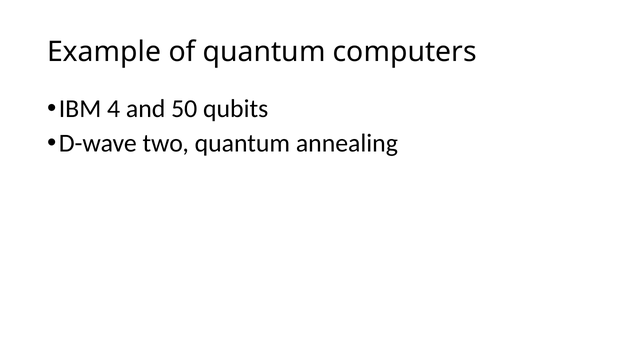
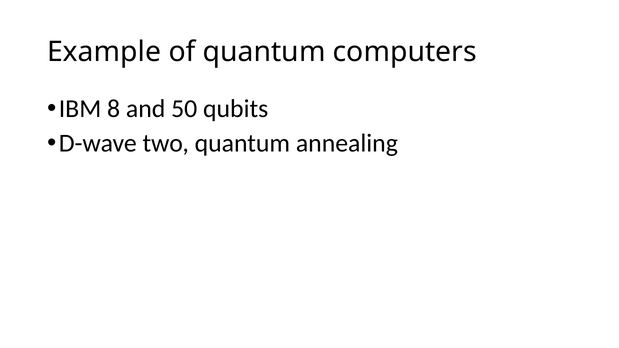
4: 4 -> 8 (114, 109)
